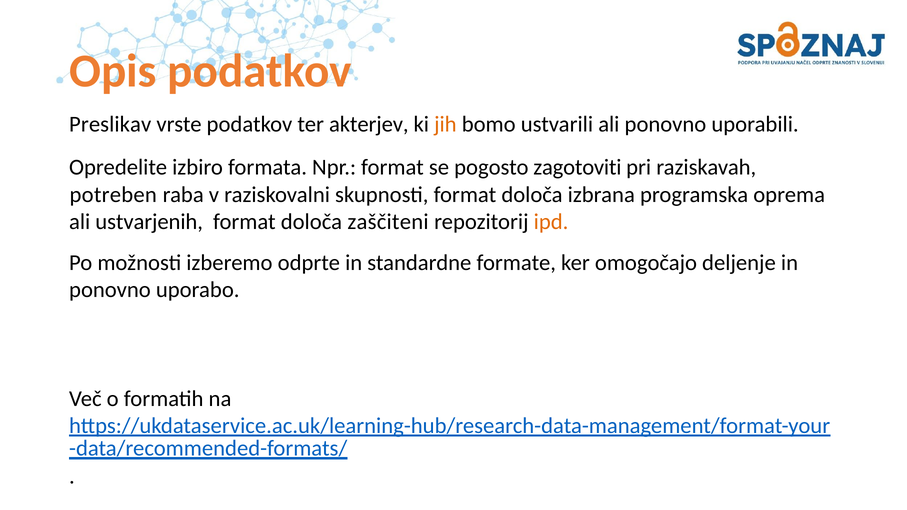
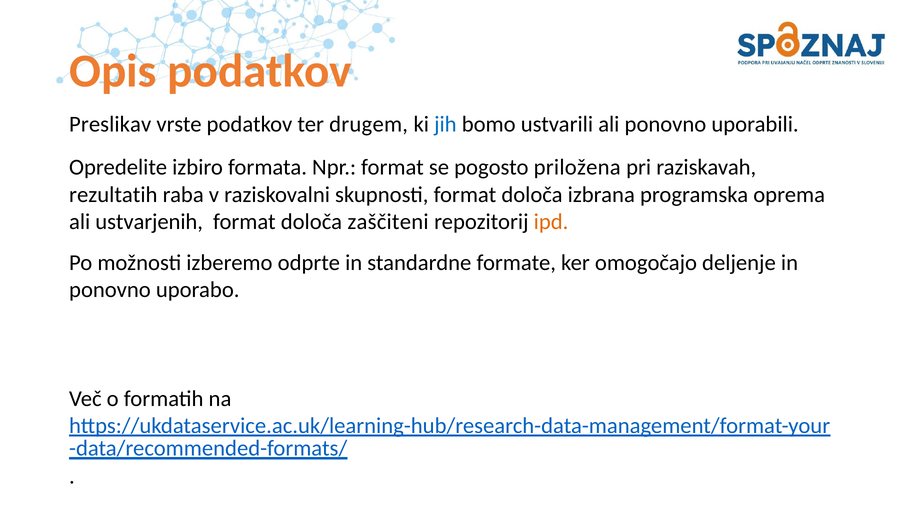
akterjev: akterjev -> drugem (369, 124)
jih colour: orange -> blue (445, 124)
zagotoviti: zagotoviti -> priložena (577, 167)
potreben: potreben -> rezultatih (113, 195)
